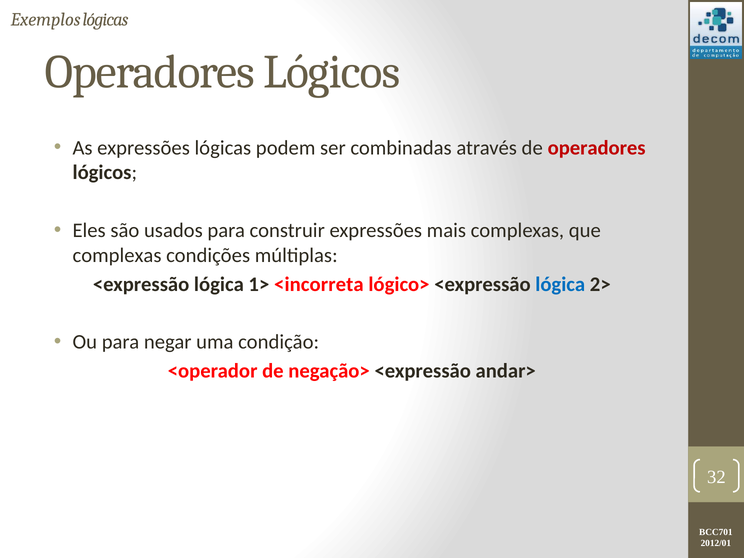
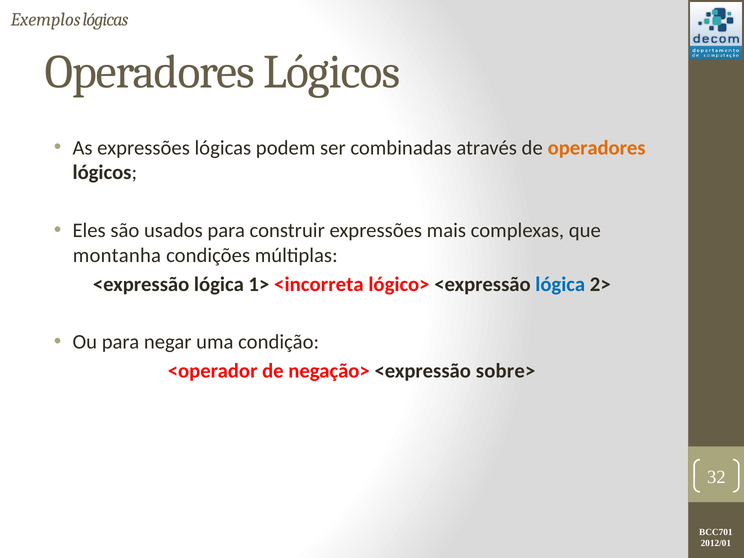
operadores colour: red -> orange (597, 148)
complexas: complexas -> montanha (117, 255)
andar>: andar> -> sobre> (506, 371)
